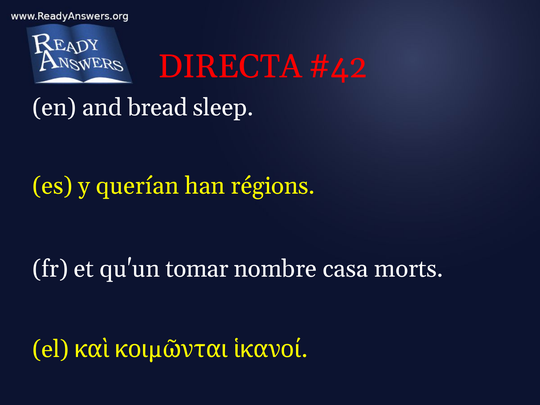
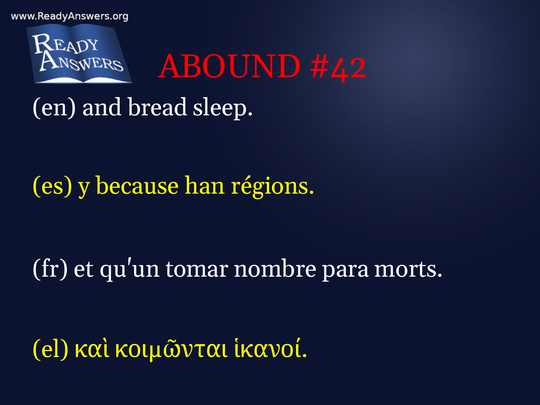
DIRECTA: DIRECTA -> ABOUND (230, 67)
querían: querían -> because (137, 186)
casa: casa -> para (346, 269)
